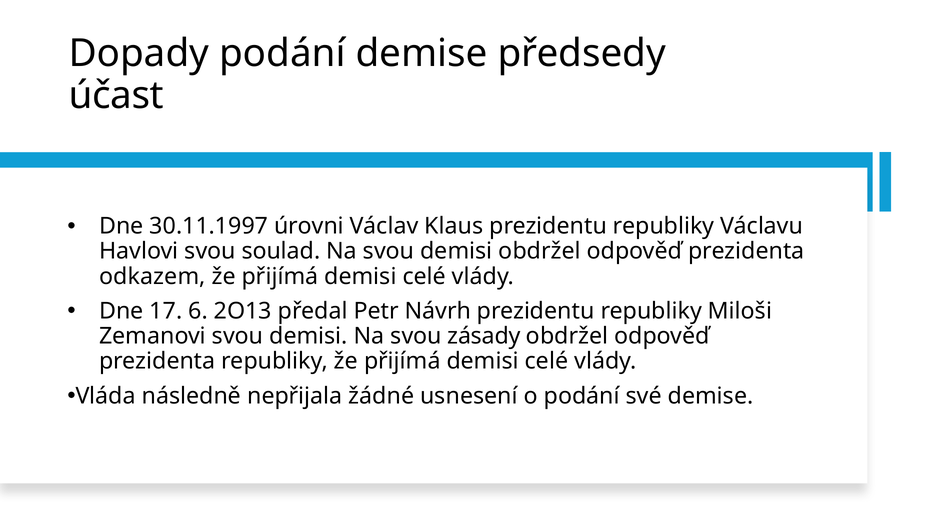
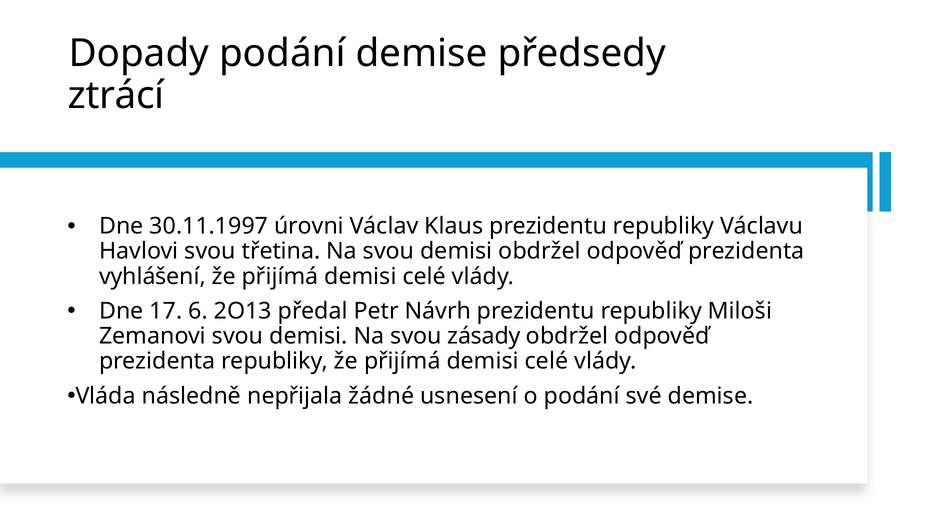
účast: účast -> ztrácí (116, 95)
soulad: soulad -> třetina (281, 252)
odkazem: odkazem -> vyhlášení (152, 277)
